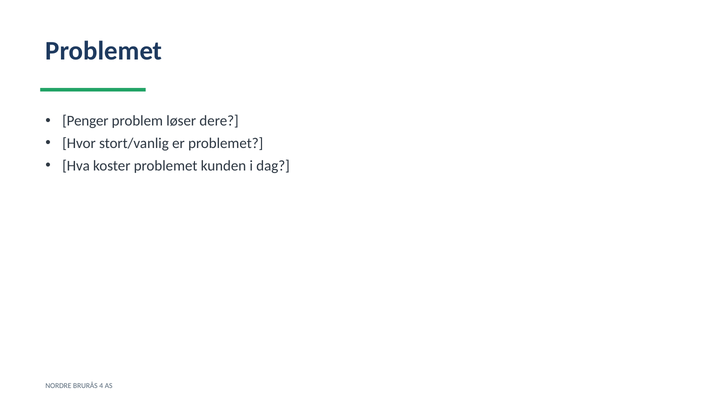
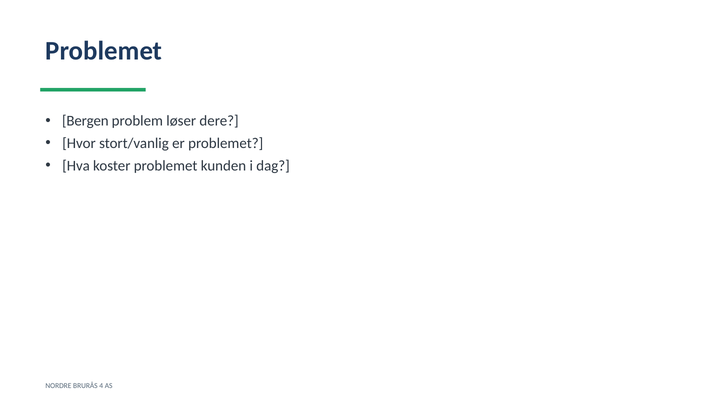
Penger: Penger -> Bergen (85, 121)
